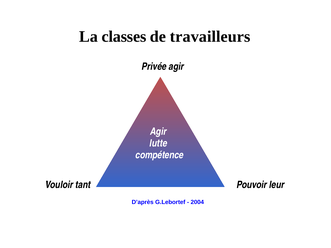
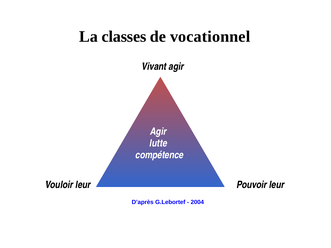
travailleurs: travailleurs -> vocationnel (210, 36)
Privée: Privée -> Vivant (154, 67)
Vouloir tant: tant -> leur (83, 185)
